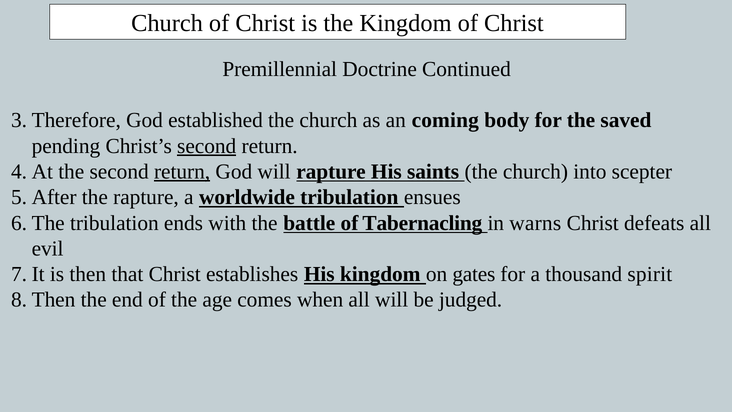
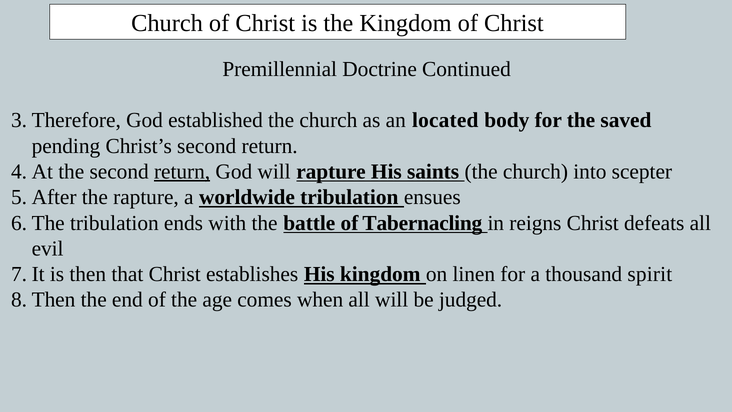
coming: coming -> located (445, 120)
second underline: present -> none (207, 146)
warns: warns -> reigns (535, 223)
gates: gates -> linen (474, 274)
